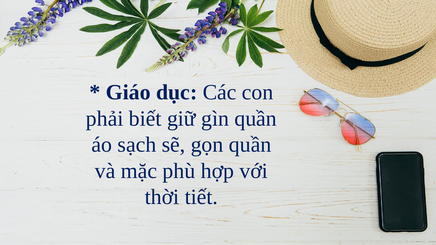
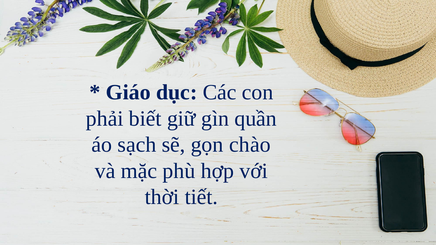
gọn quần: quần -> chào (250, 145)
